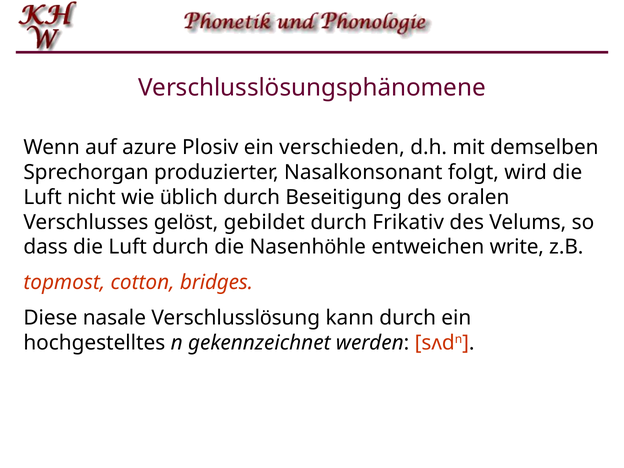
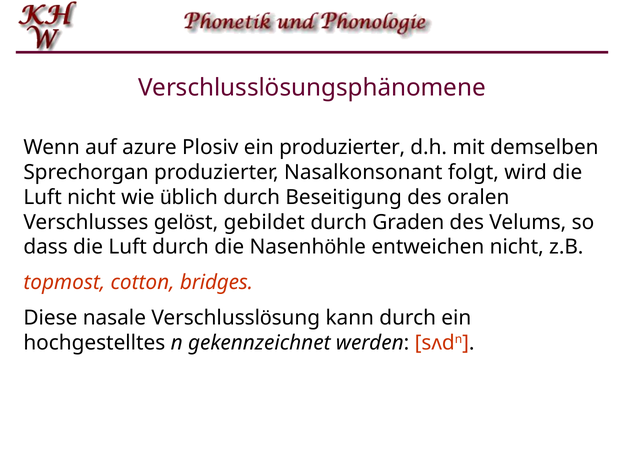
ein verschieden: verschieden -> produzierter (342, 147)
Frikativ: Frikativ -> Graden (408, 222)
entweichen write: write -> nicht (517, 247)
